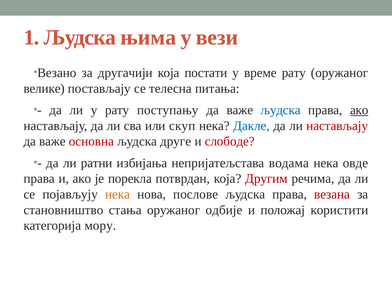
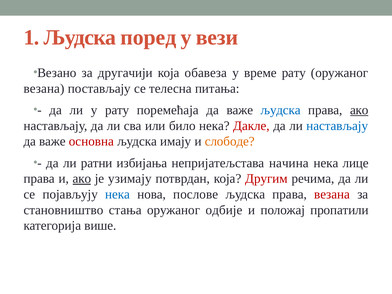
њима: њима -> поред (148, 37)
постати: постати -> обавеза (206, 73)
велике: велике -> везана (44, 88)
поступању: поступању -> поремећаја (168, 110)
скуп: скуп -> било (182, 126)
Дакле colour: blue -> red (251, 126)
настављају colour: red -> blue (337, 126)
друге: друге -> имају (176, 141)
слободе colour: red -> orange (230, 141)
водама: водама -> начина (289, 163)
овде: овде -> лице (356, 163)
ако underline: none -> present (82, 179)
порекла: порекла -> узимају (130, 179)
нека colour: orange -> blue (118, 194)
користити: користити -> пропатили (339, 210)
мору: мору -> више (100, 226)
